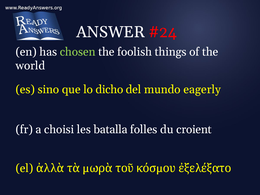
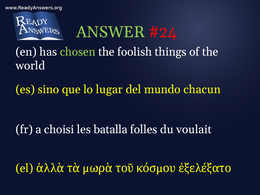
ANSWER colour: white -> light green (111, 32)
dicho: dicho -> lugar (109, 89)
eagerly: eagerly -> chacun (202, 89)
croient: croient -> voulait (194, 130)
